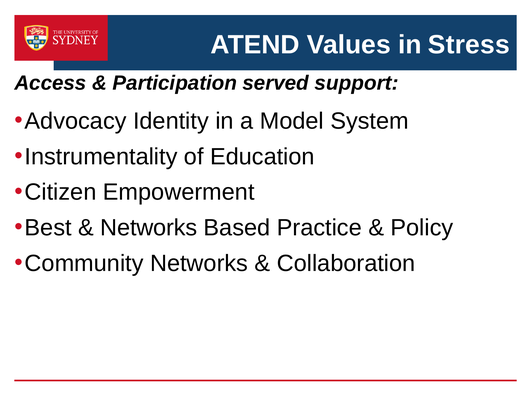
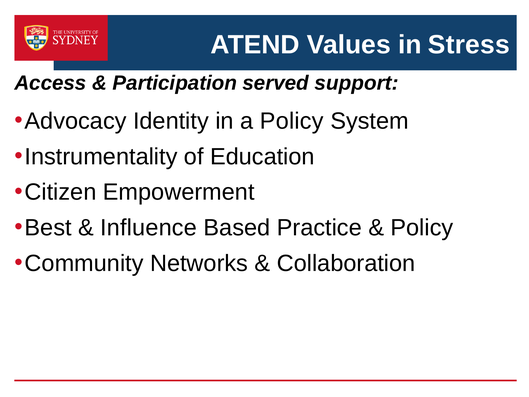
a Model: Model -> Policy (292, 121)
Networks: Networks -> Influence (149, 228)
